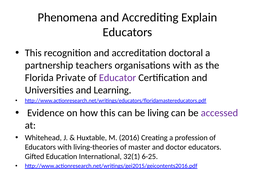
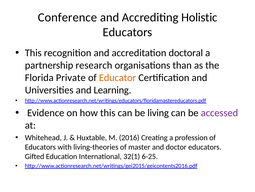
Phenomena: Phenomena -> Conference (67, 17)
Explain: Explain -> Holistic (199, 17)
teachers: teachers -> research (94, 65)
organisations with: with -> than (182, 65)
Educator colour: purple -> orange (118, 77)
